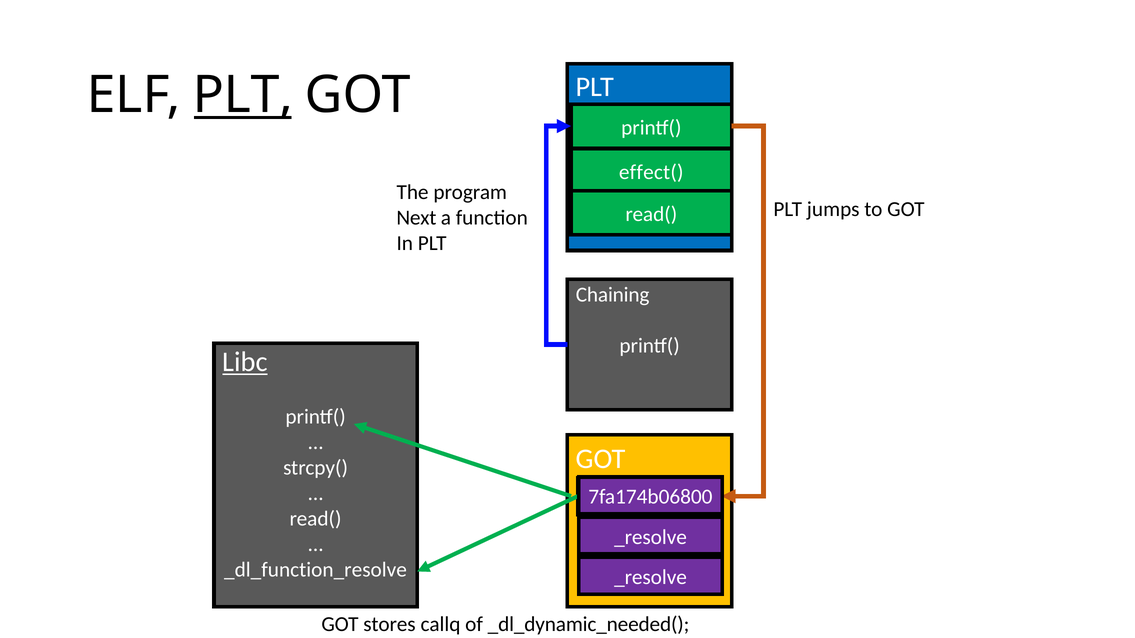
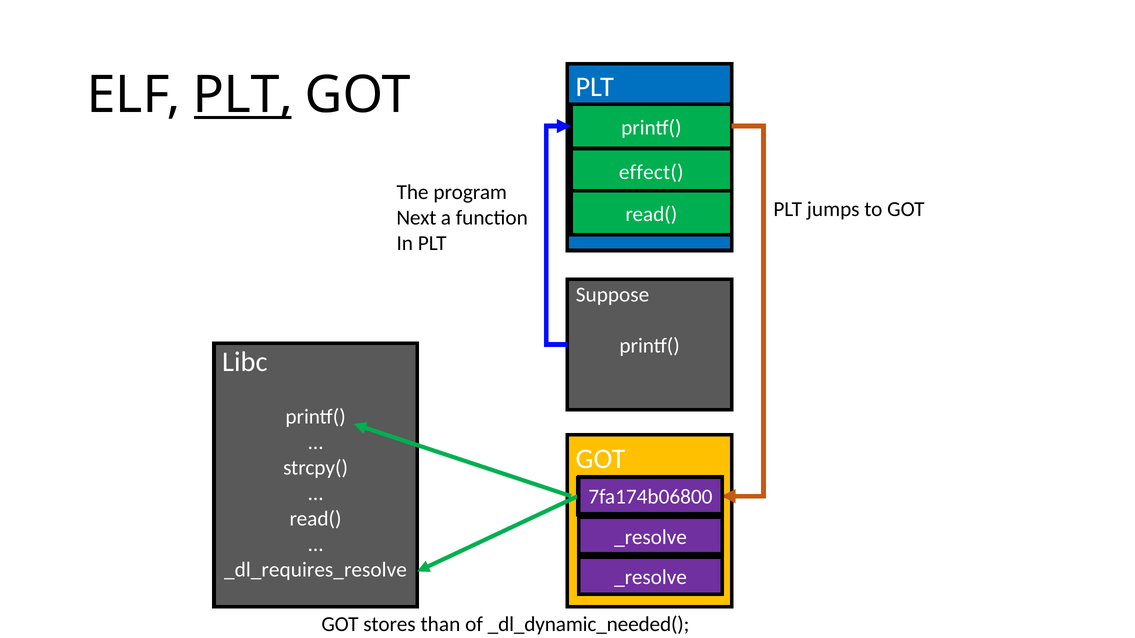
Chaining: Chaining -> Suppose (613, 295)
Libc underline: present -> none (245, 362)
_dl_function_resolve: _dl_function_resolve -> _dl_requires_resolve (315, 570)
callq: callq -> than (440, 625)
